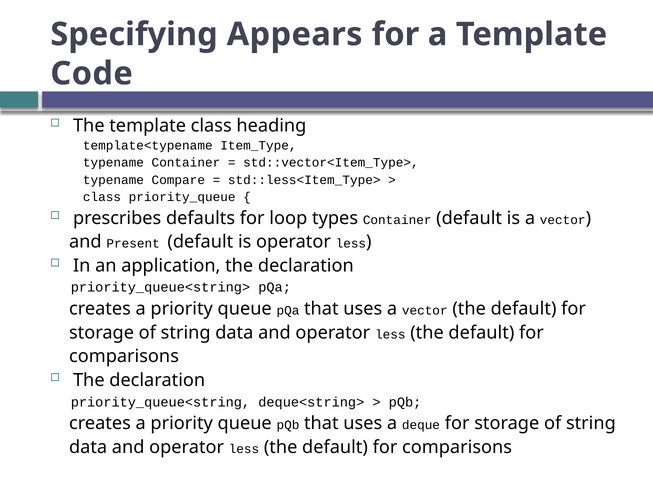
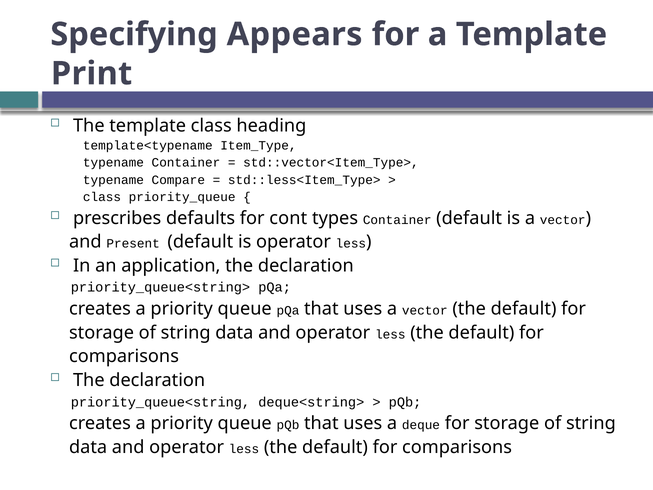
Code: Code -> Print (92, 74)
loop: loop -> cont (288, 218)
